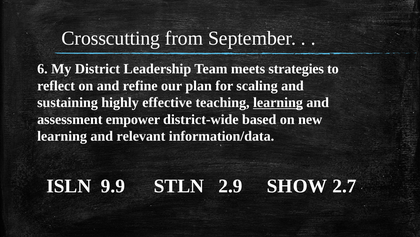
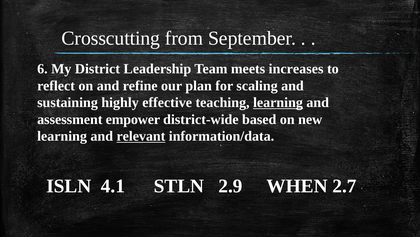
strategies: strategies -> increases (296, 69)
relevant underline: none -> present (141, 136)
9.9: 9.9 -> 4.1 (113, 186)
SHOW: SHOW -> WHEN (297, 186)
